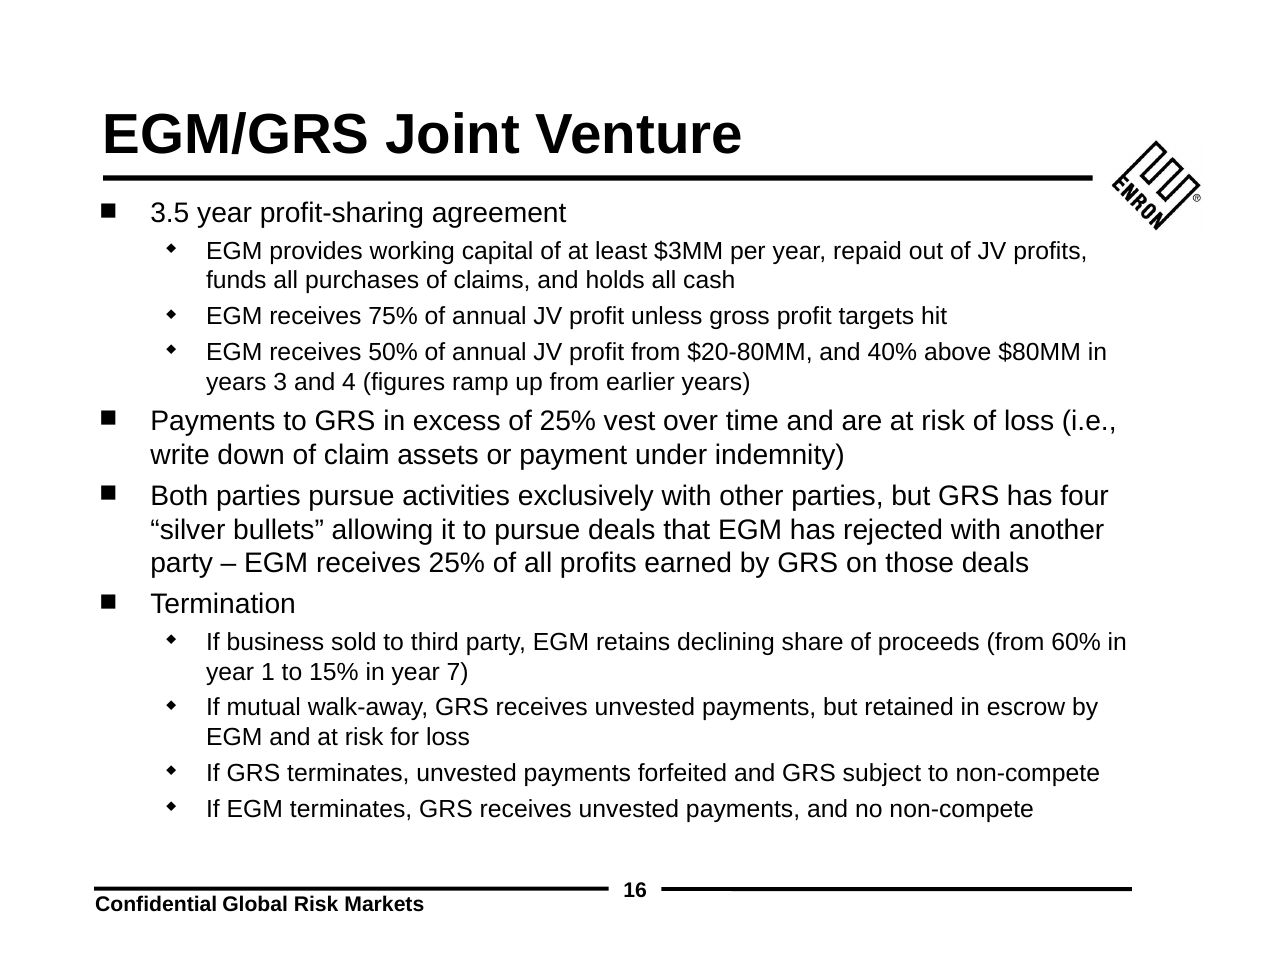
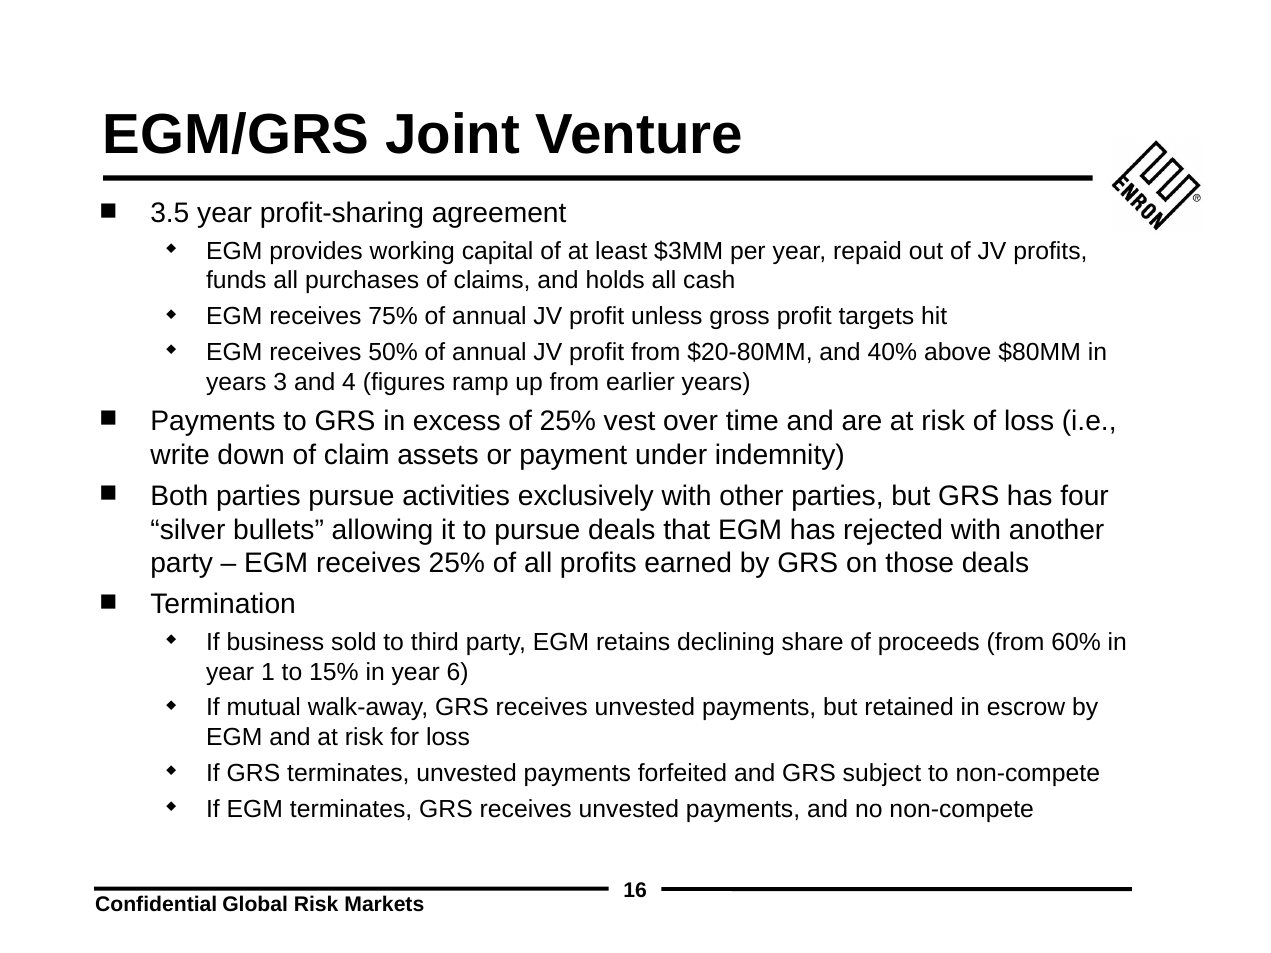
7: 7 -> 6 (458, 672)
